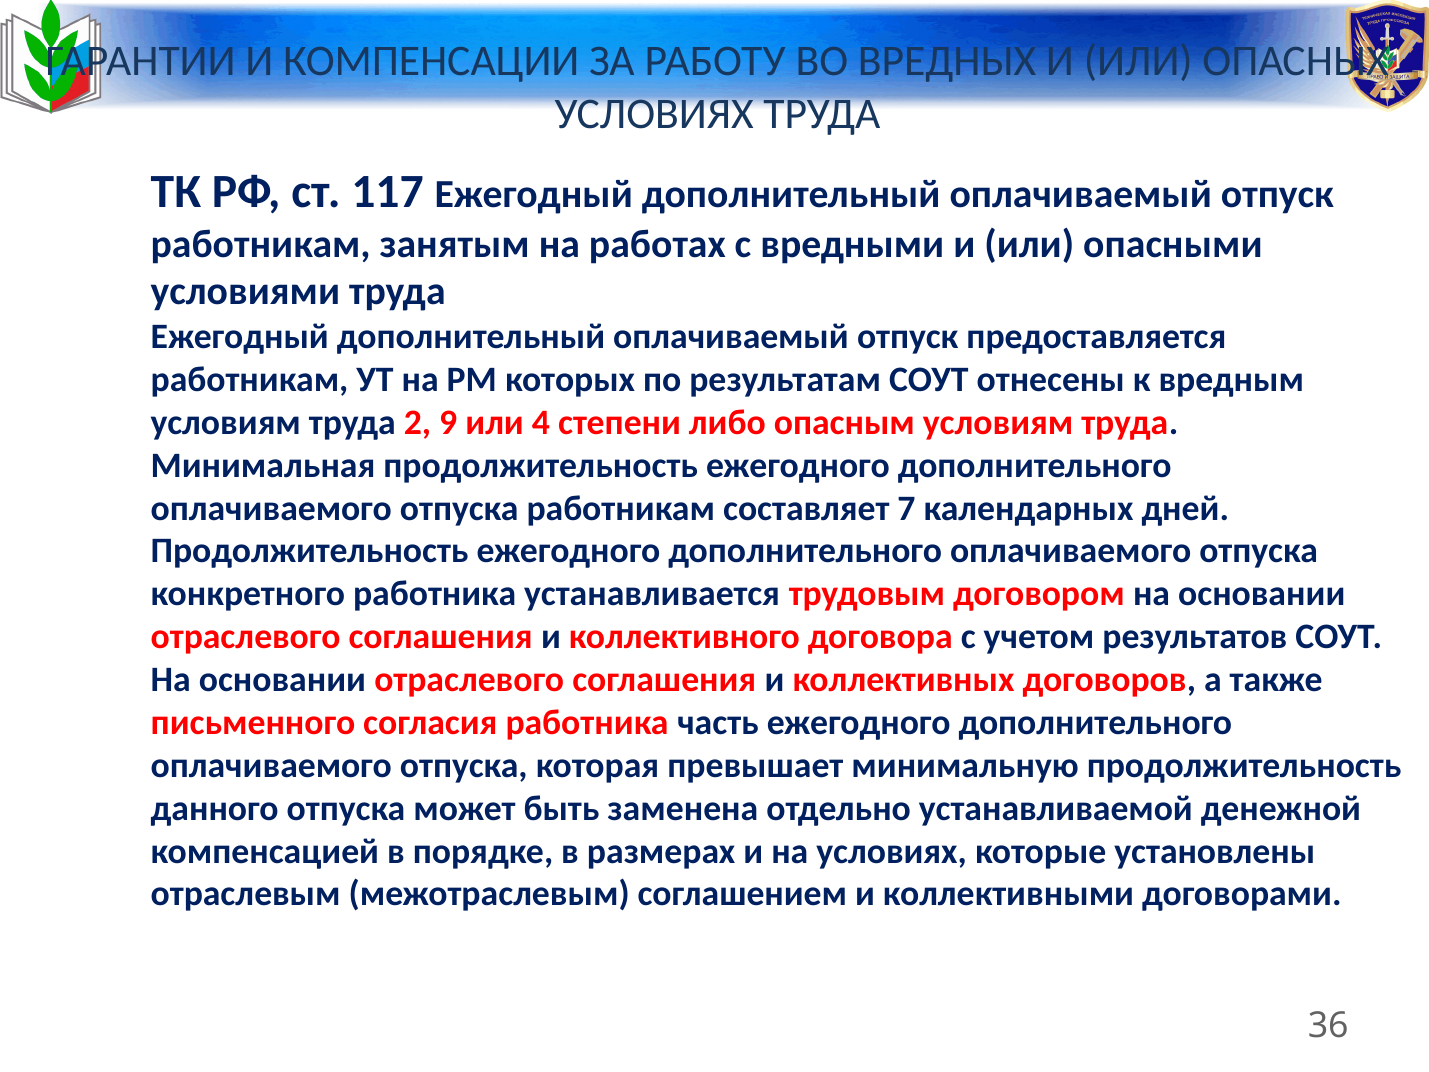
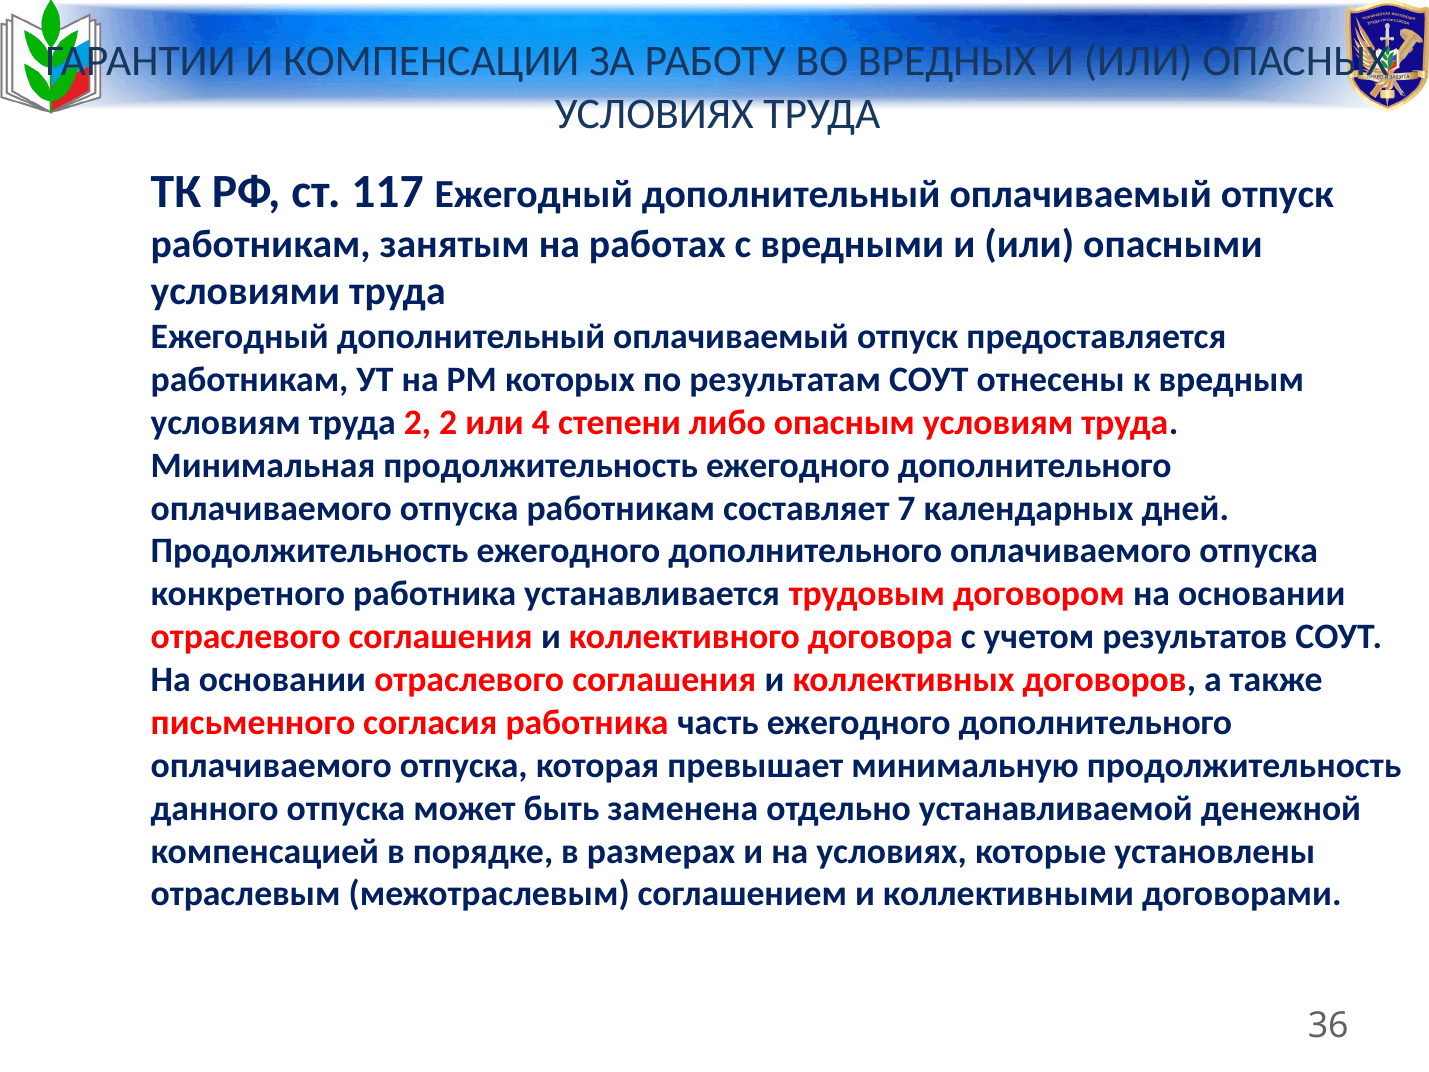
2 9: 9 -> 2 (448, 422)
